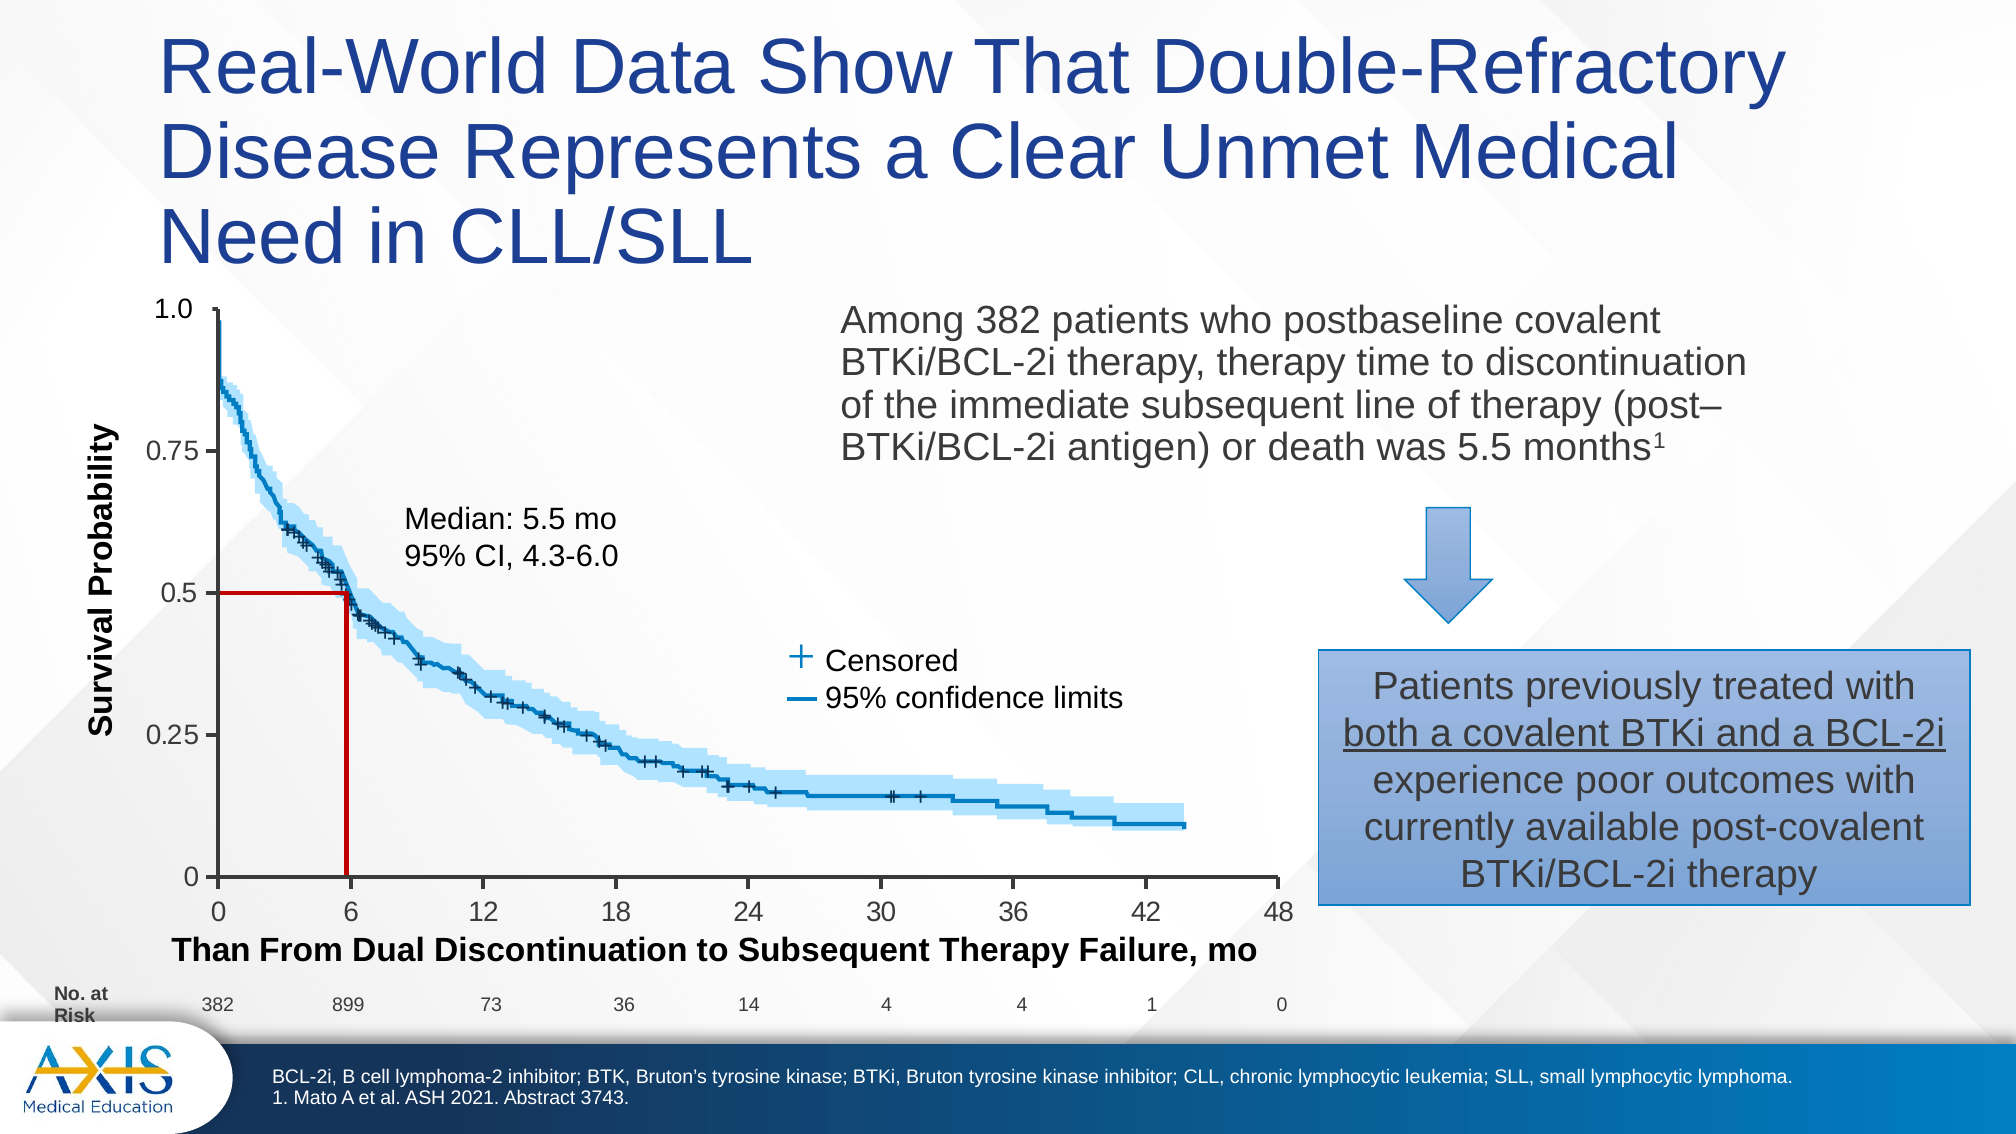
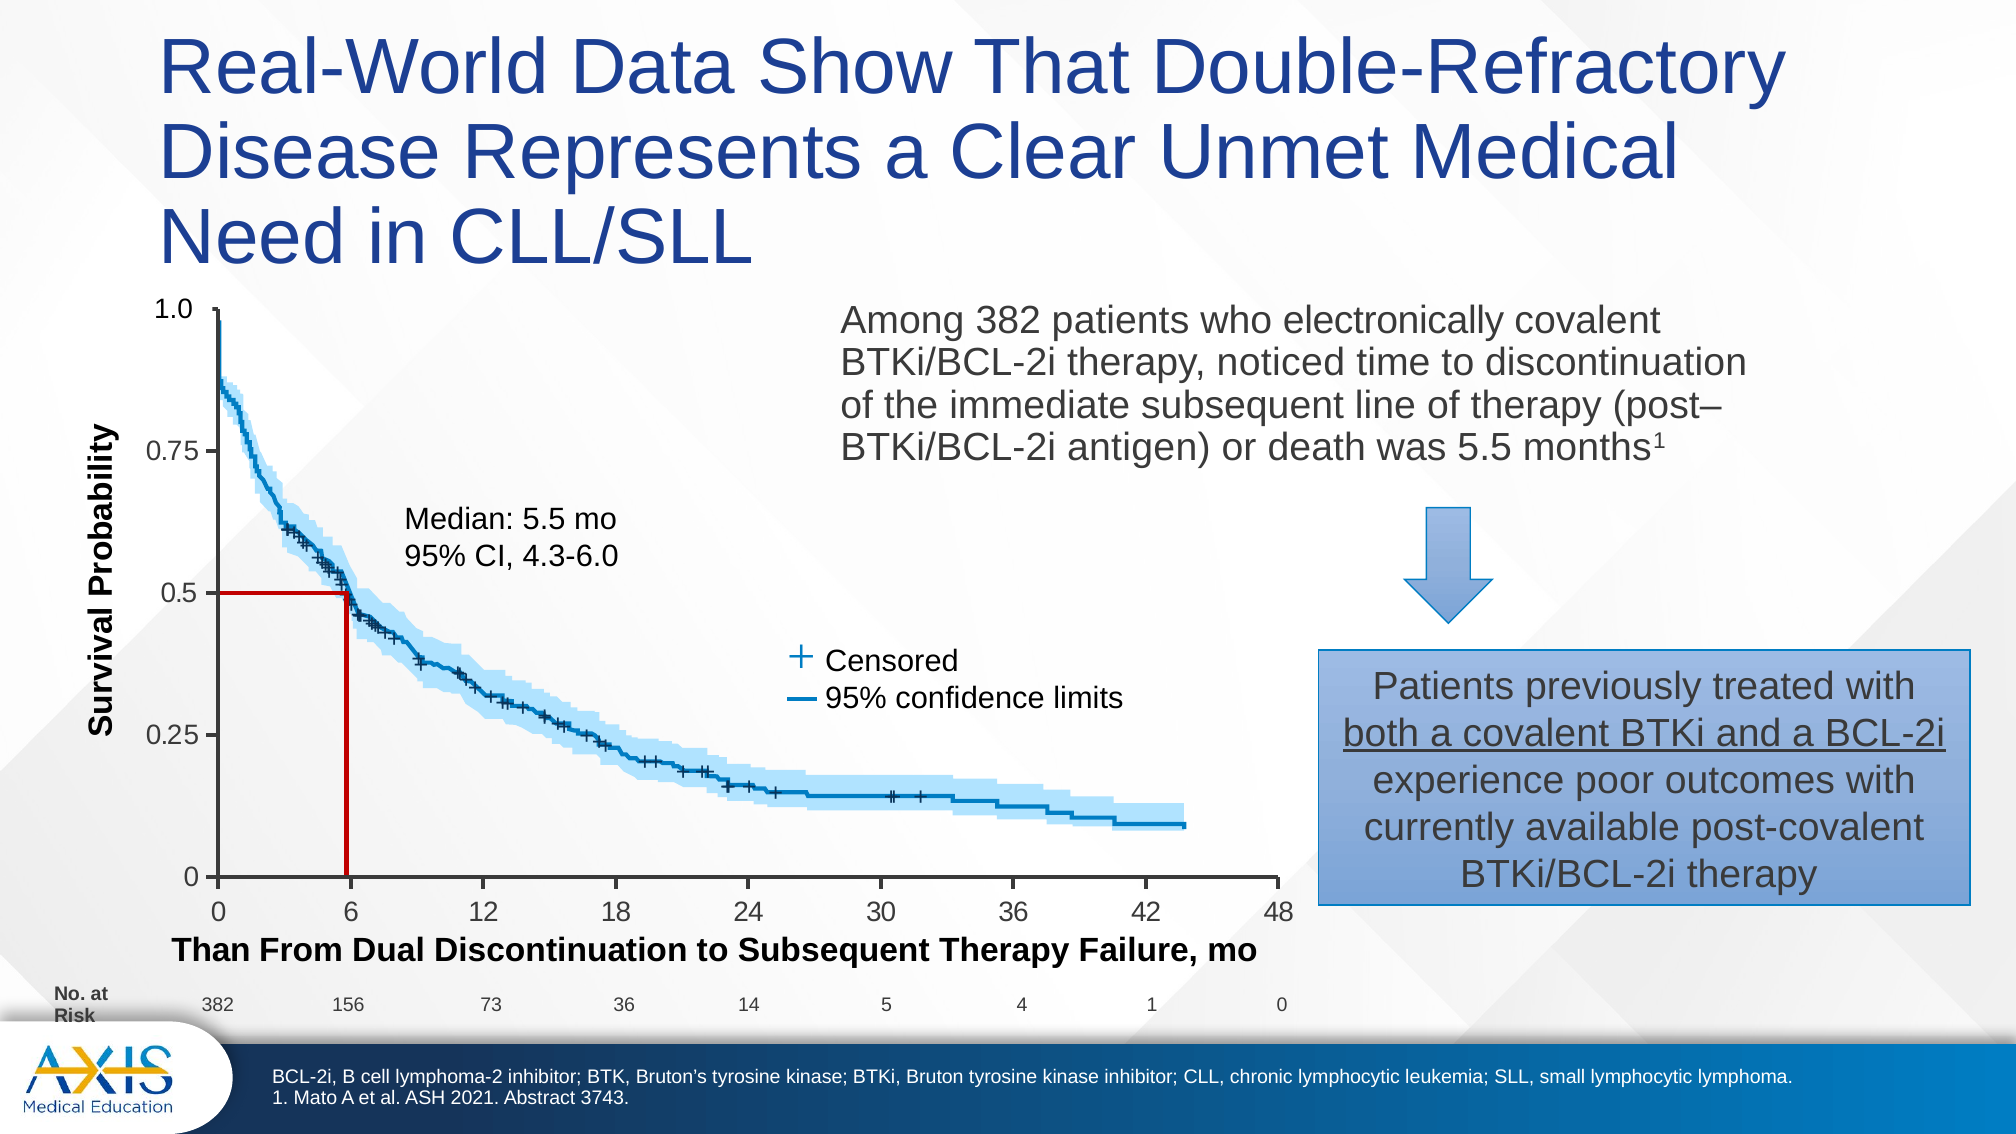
postbaseline: postbaseline -> electronically (1394, 320)
therapy therapy: therapy -> noticed (1281, 363)
899: 899 -> 156 (348, 1005)
14 4: 4 -> 5 (887, 1005)
